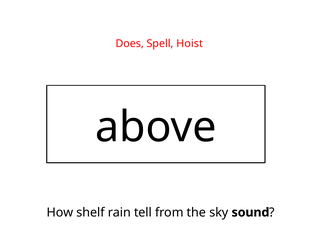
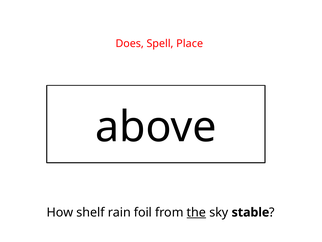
Hoist: Hoist -> Place (190, 44)
tell: tell -> foil (143, 212)
the underline: none -> present (196, 212)
sound: sound -> stable (250, 212)
